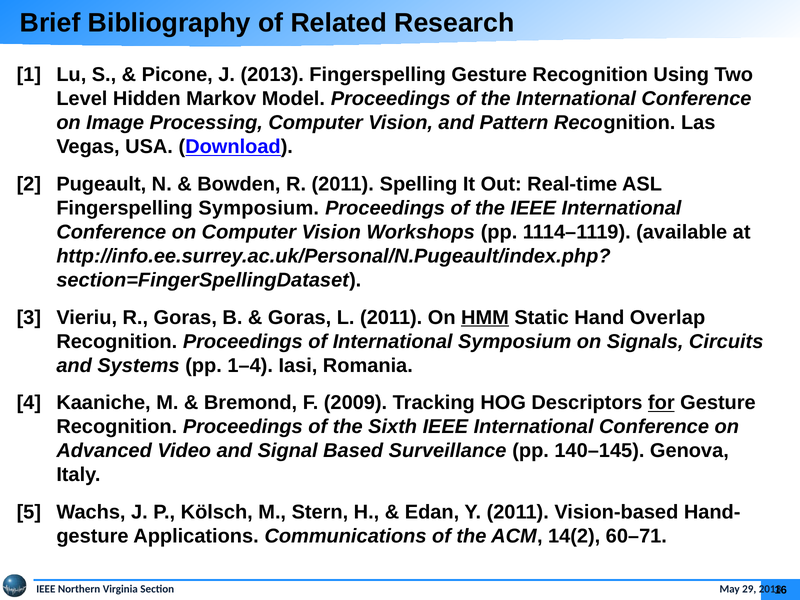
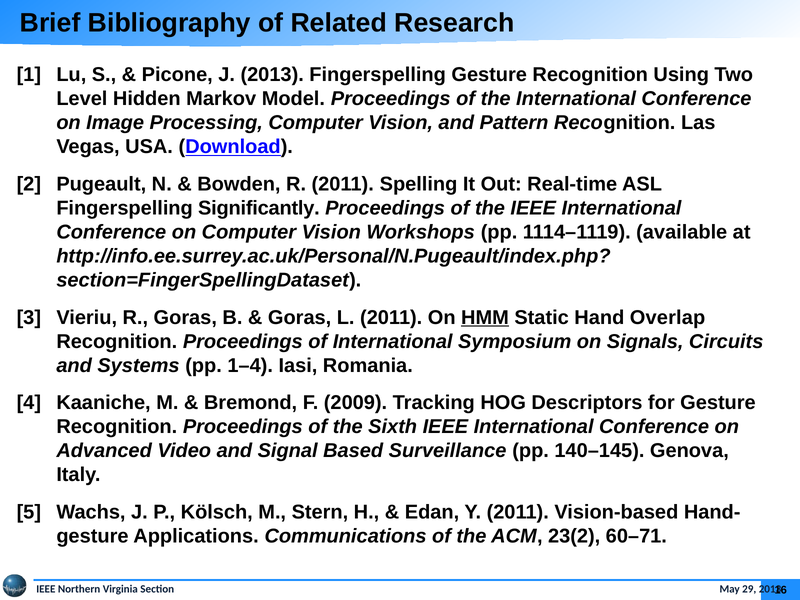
Fingerspelling Symposium: Symposium -> Significantly (259, 208)
for underline: present -> none (661, 403)
14(2: 14(2 -> 23(2 (574, 536)
